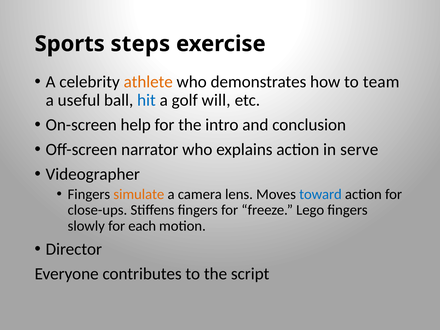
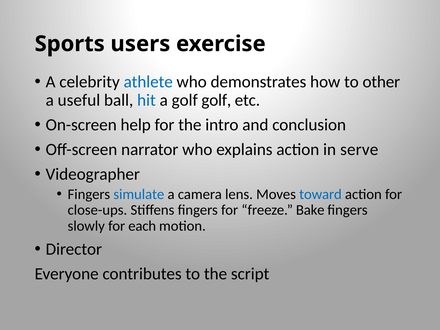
steps: steps -> users (140, 44)
athlete colour: orange -> blue (148, 82)
team: team -> other (381, 82)
golf will: will -> golf (216, 100)
simulate colour: orange -> blue (139, 194)
Lego: Lego -> Bake (310, 210)
